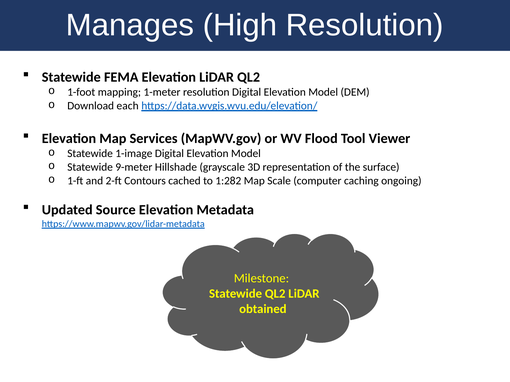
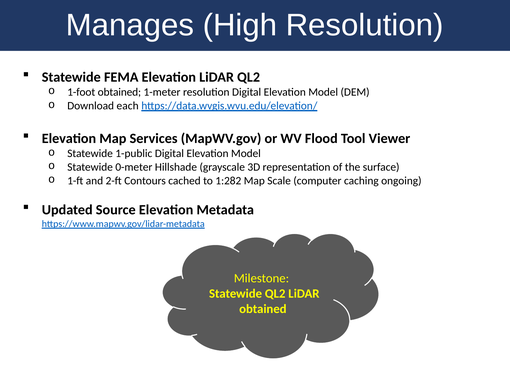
1-foot mapping: mapping -> obtained (119, 92)
1-image: 1-image -> 1-public (134, 154)
9-meter: 9-meter -> 0-meter (134, 167)
